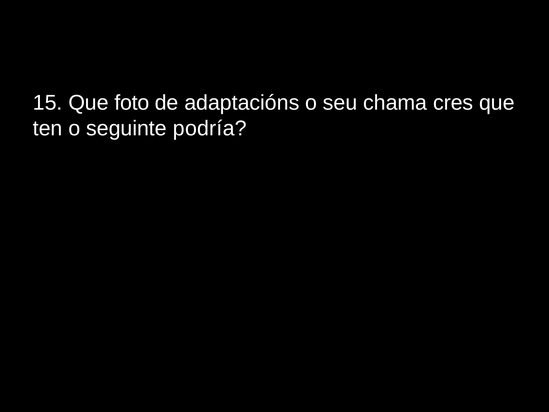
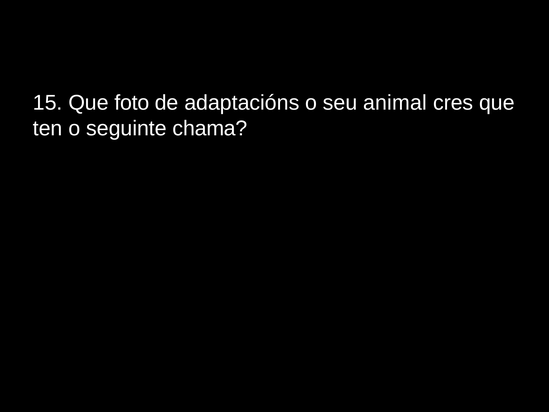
chama: chama -> animal (395, 103)
podría: podría -> chama (210, 129)
